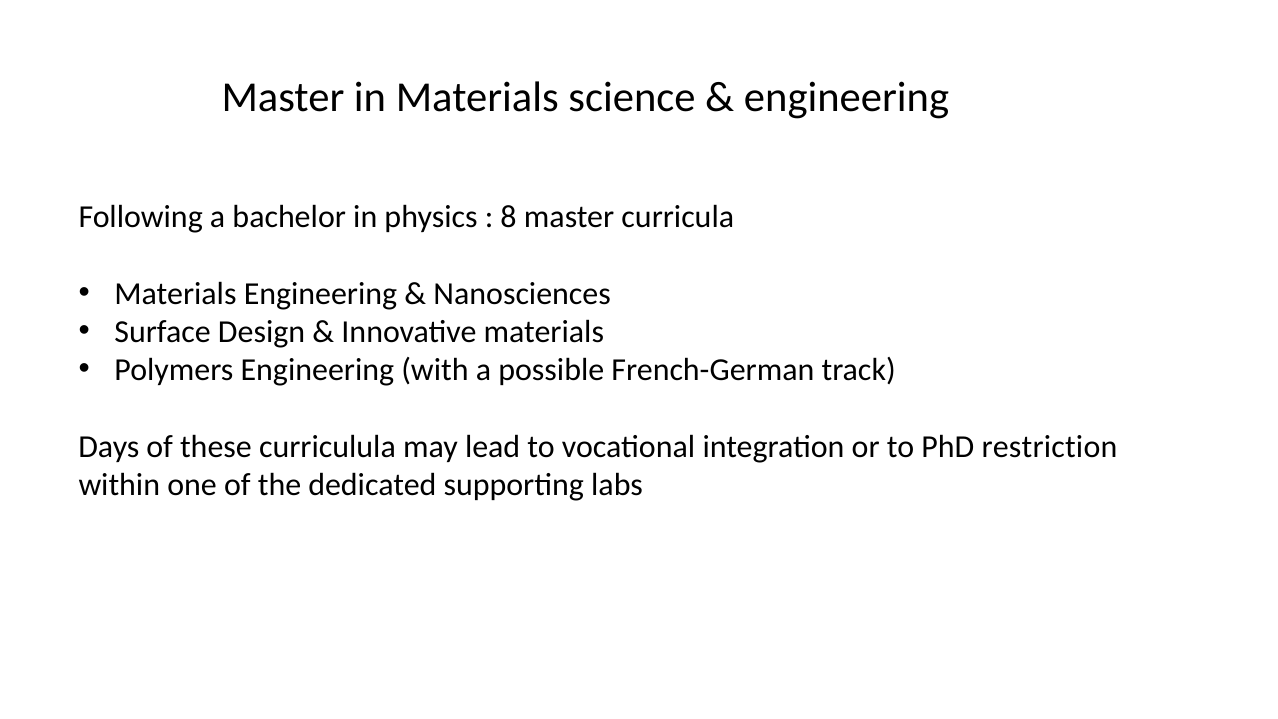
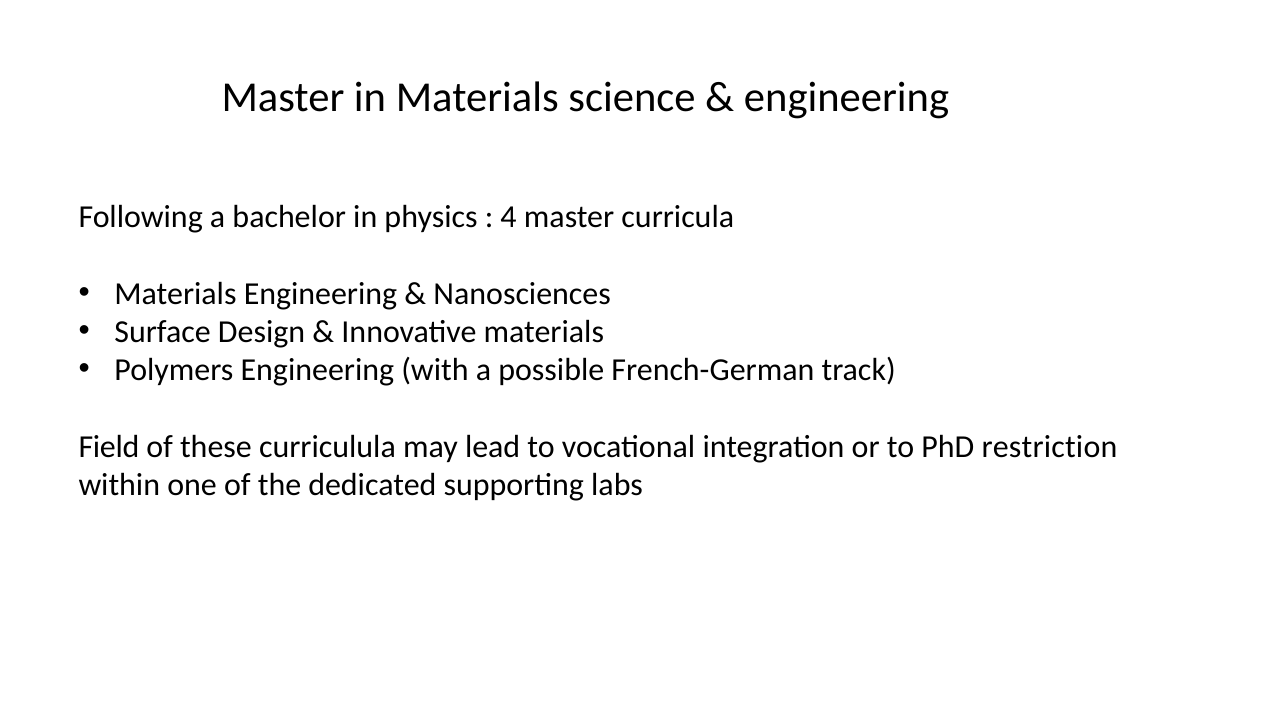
8: 8 -> 4 (509, 217)
Days: Days -> Field (109, 447)
